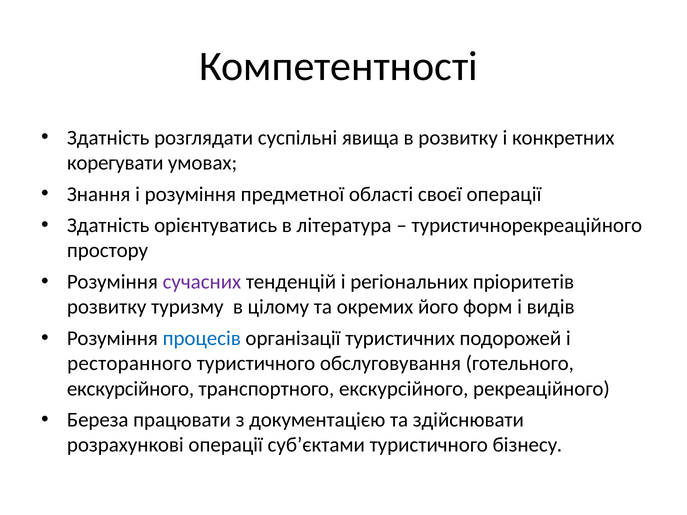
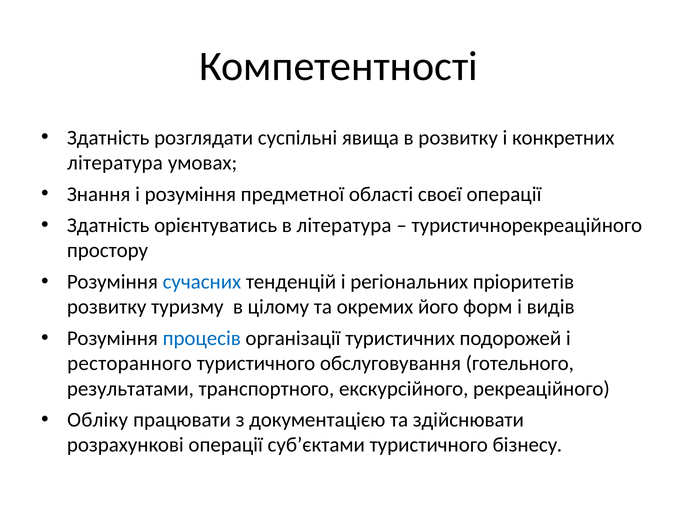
корегувати: корегувати -> література (115, 163)
сучасних colour: purple -> blue (202, 282)
екскурсійного: екскурсійного -> результатами (130, 389)
Береза: Береза -> Обліку (98, 420)
